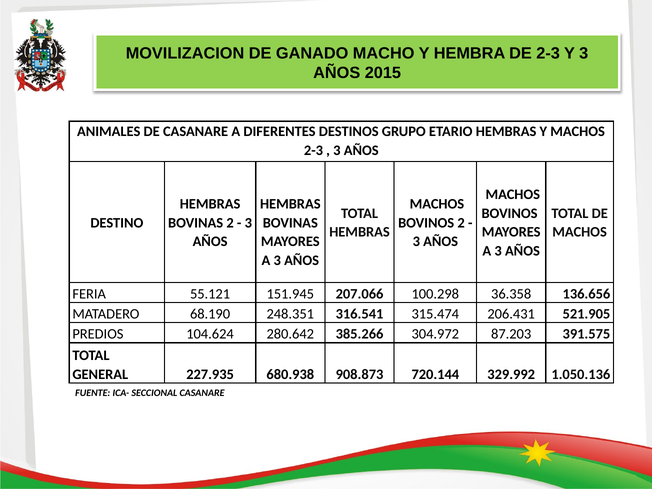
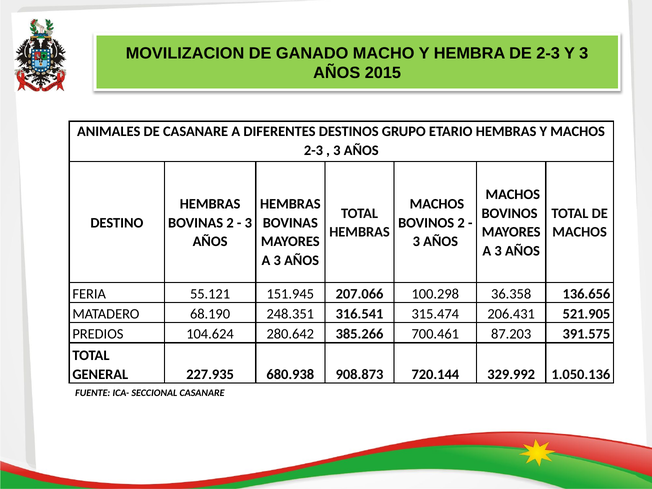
304.972: 304.972 -> 700.461 (435, 334)
